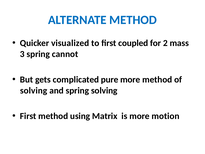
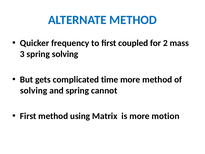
visualized: visualized -> frequency (70, 43)
spring cannot: cannot -> solving (65, 54)
pure: pure -> time (110, 79)
spring solving: solving -> cannot (104, 90)
